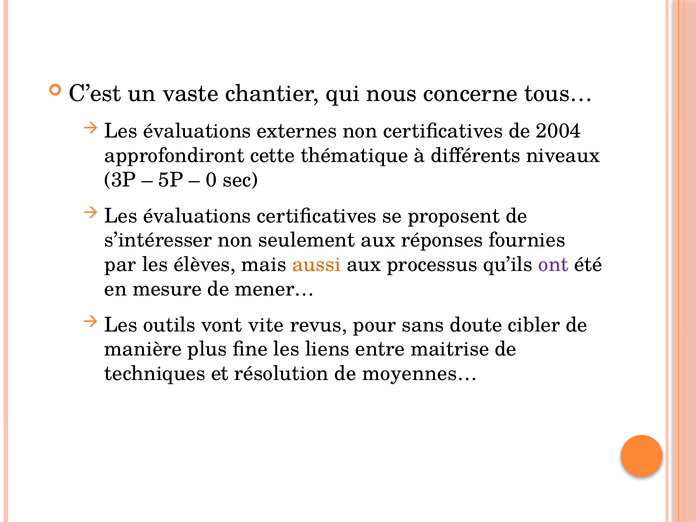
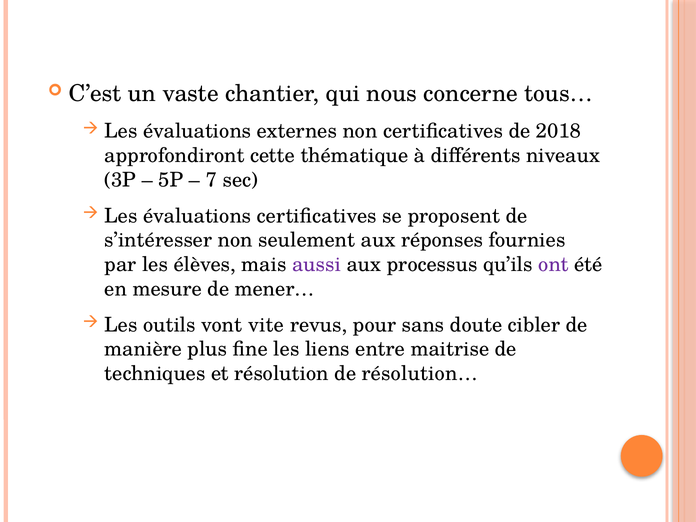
2004: 2004 -> 2018 (559, 131)
0: 0 -> 7 (212, 180)
aussi colour: orange -> purple (317, 265)
moyennes…: moyennes… -> résolution… (420, 374)
